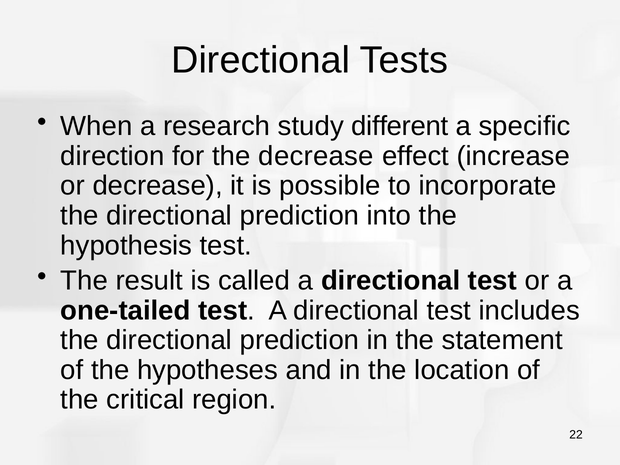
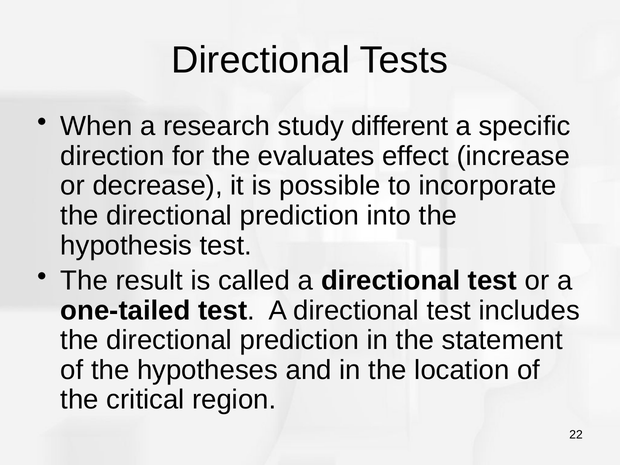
the decrease: decrease -> evaluates (316, 156)
